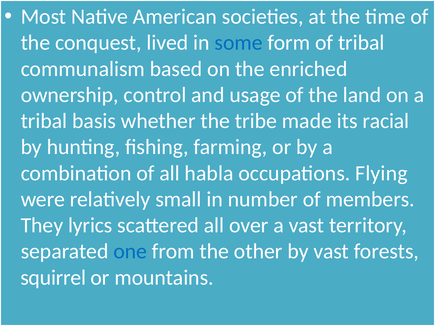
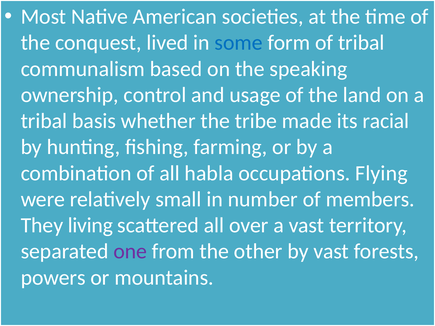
enriched: enriched -> speaking (309, 69)
lyrics: lyrics -> living (90, 226)
one colour: blue -> purple (130, 252)
squirrel: squirrel -> powers (53, 278)
